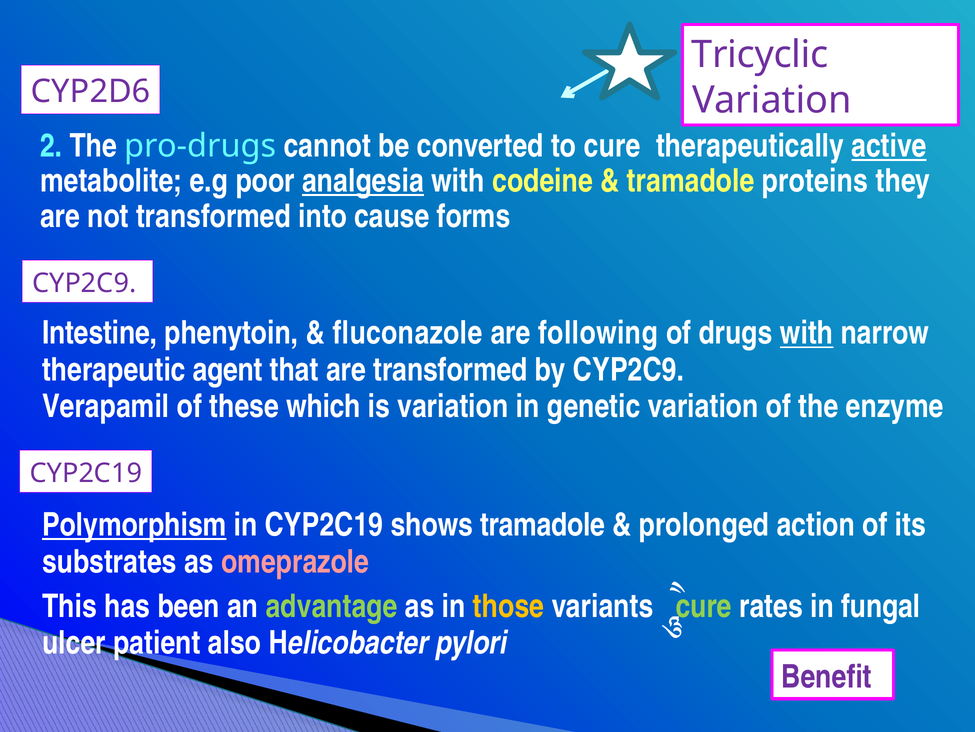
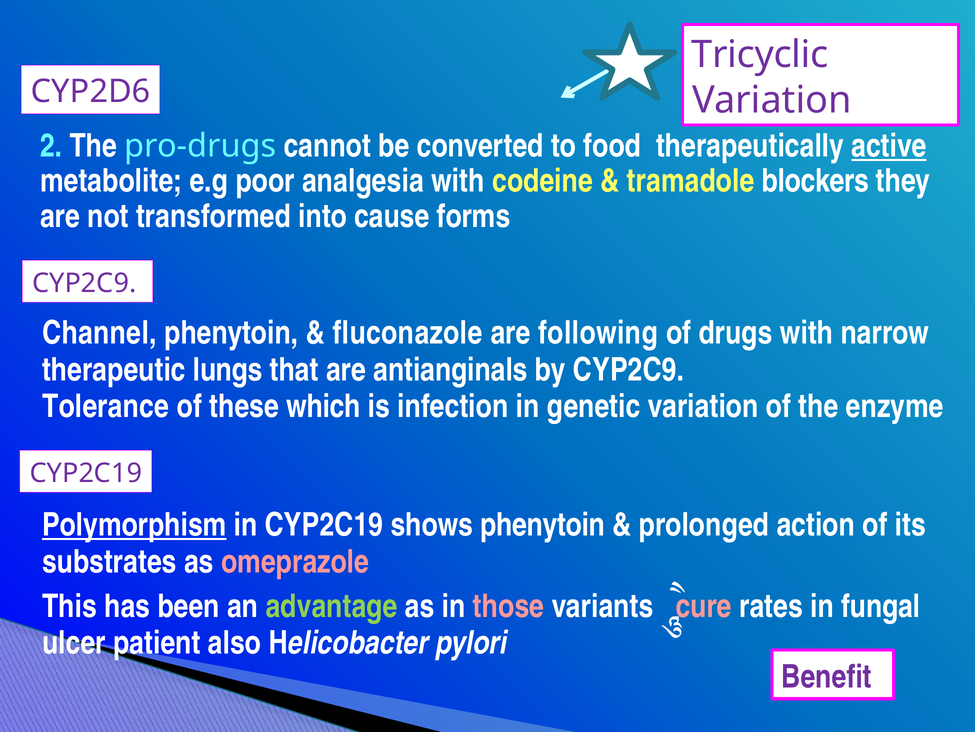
to cure: cure -> food (612, 146)
analgesia underline: present -> none (363, 181)
proteins: proteins -> blockers (815, 181)
Intestine: Intestine -> Channel (99, 333)
with underline: present -> none (807, 333)
agent: agent -> lungs (228, 369)
are transformed: transformed -> antianginals (451, 369)
Verapamil: Verapamil -> Tolerance (106, 406)
is variation: variation -> infection (453, 406)
shows tramadole: tramadole -> phenytoin (543, 525)
those colour: yellow -> pink (509, 606)
cure colour: light green -> pink (704, 606)
